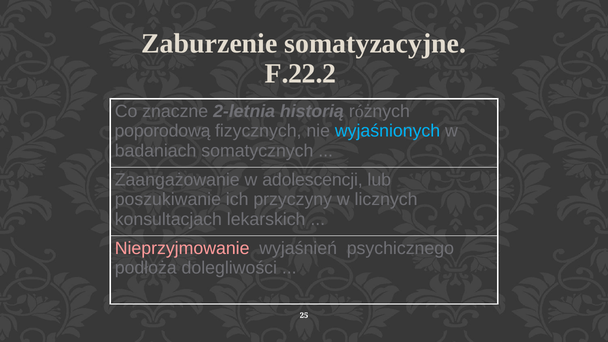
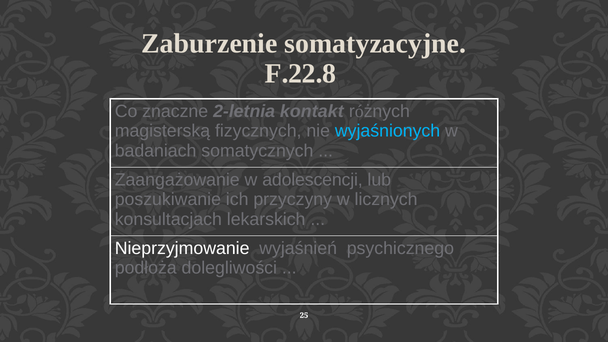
F.22.2: F.22.2 -> F.22.8 (301, 74)
historią: historią -> kontakt (312, 111)
poporodową: poporodową -> magisterską (162, 131)
Nieprzyjmowanie colour: pink -> white (182, 248)
